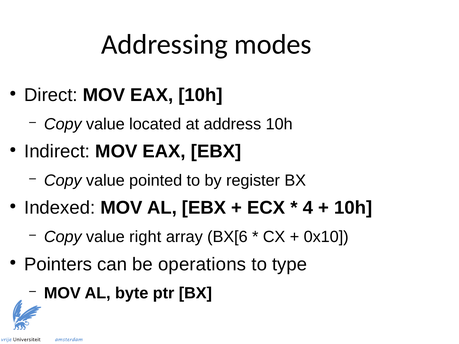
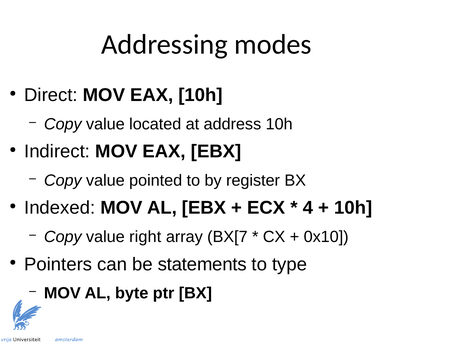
BX[6: BX[6 -> BX[7 (227, 237)
operations: operations -> statements (202, 264)
